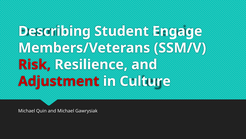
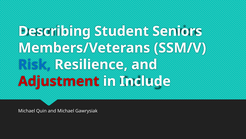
Engage: Engage -> Seniors (177, 31)
Risk colour: red -> blue (35, 64)
Culture: Culture -> Include (145, 81)
